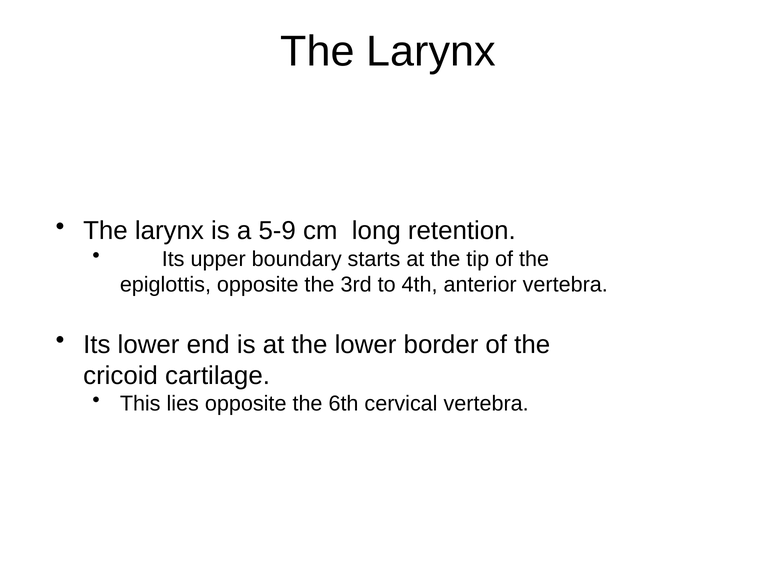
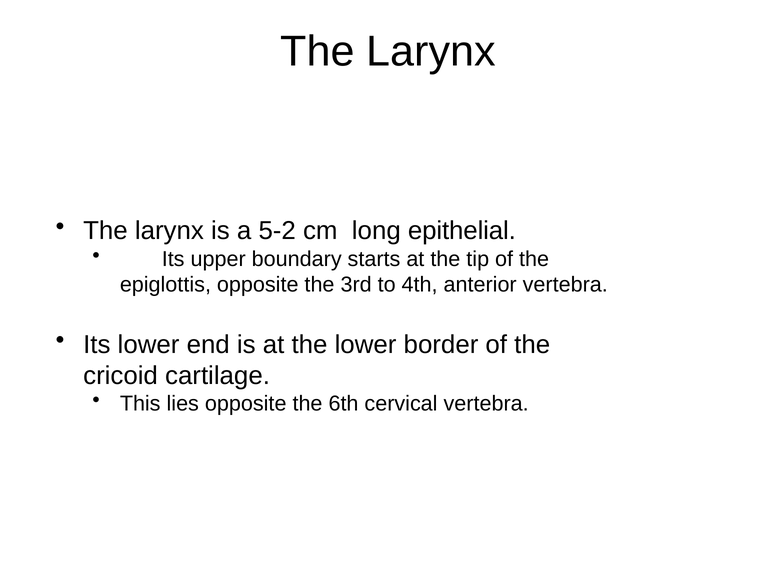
5-9: 5-9 -> 5-2 (277, 231)
retention: retention -> epithelial (462, 231)
